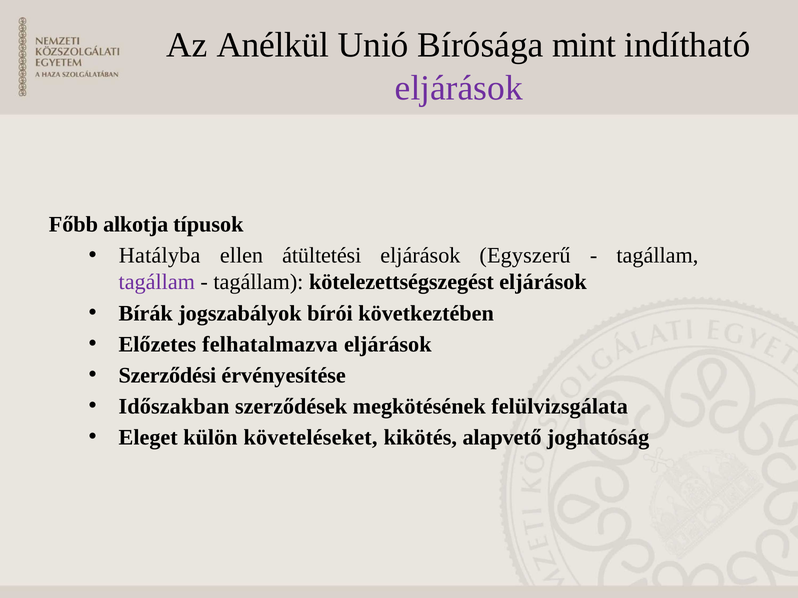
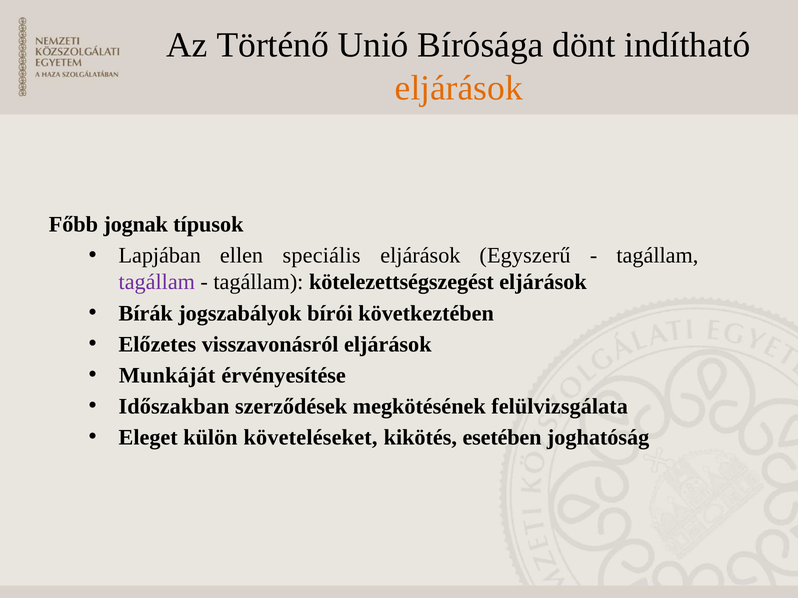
Anélkül: Anélkül -> Történő (273, 45)
mint: mint -> dönt (584, 45)
eljárások colour: purple -> orange (459, 88)
alkotja: alkotja -> jognak (136, 225)
Hatályba: Hatályba -> Lapjában (160, 256)
átültetési: átültetési -> speciális (322, 256)
felhatalmazva: felhatalmazva -> visszavonásról (270, 345)
Szerződési: Szerződési -> Munkáját (167, 376)
alapvető: alapvető -> esetében (502, 438)
